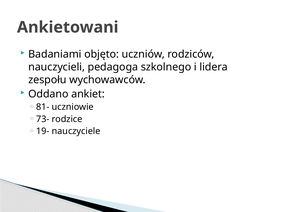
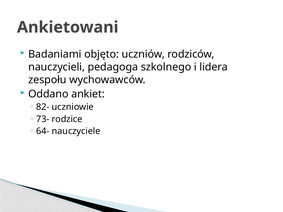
81-: 81- -> 82- (43, 107)
19-: 19- -> 64- (43, 131)
